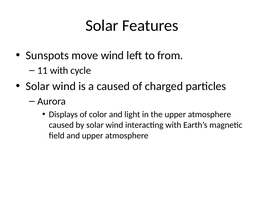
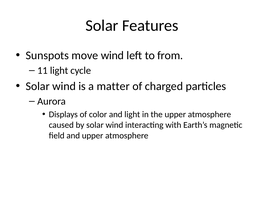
11 with: with -> light (59, 71)
a caused: caused -> matter (113, 86)
